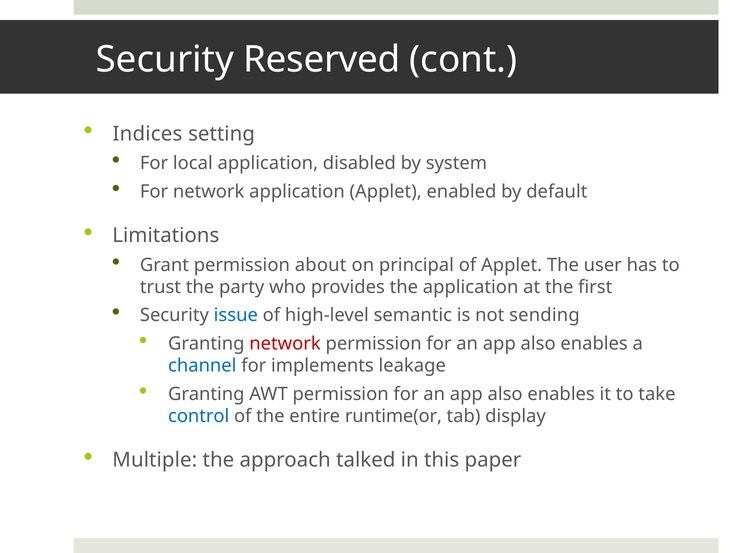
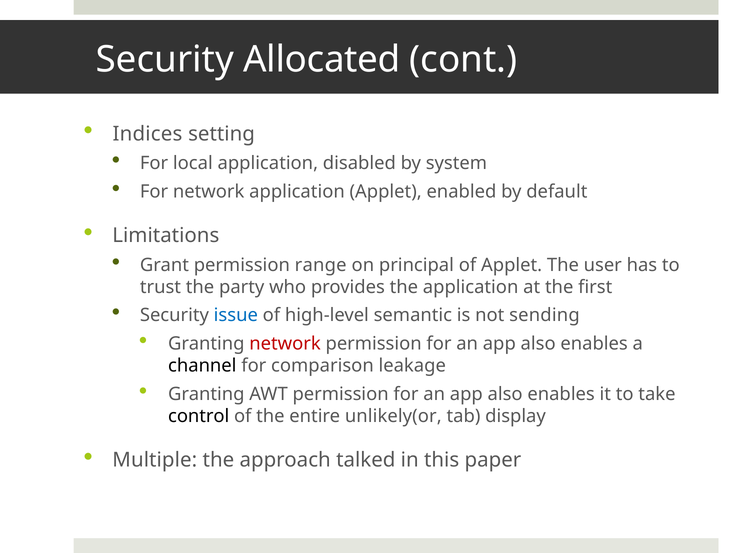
Reserved: Reserved -> Allocated (322, 59)
about: about -> range (321, 265)
channel colour: blue -> black (202, 366)
implements: implements -> comparison (322, 366)
control colour: blue -> black (199, 416)
runtime(or: runtime(or -> unlikely(or (393, 416)
